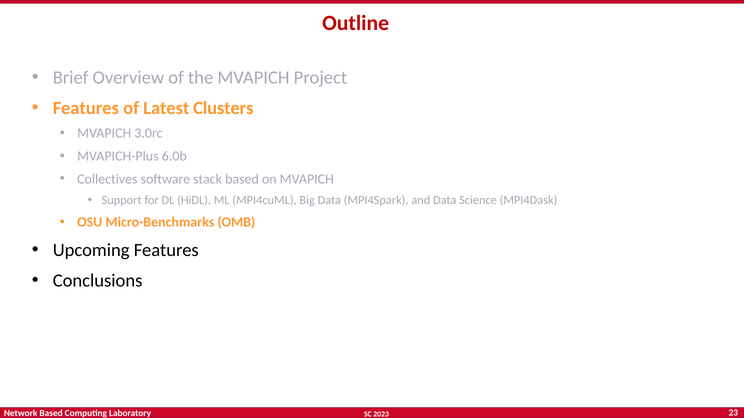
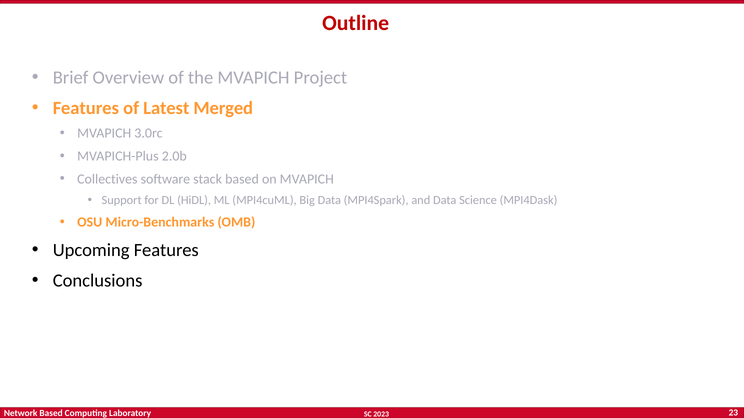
Clusters: Clusters -> Merged (223, 108)
6.0b: 6.0b -> 2.0b (174, 156)
